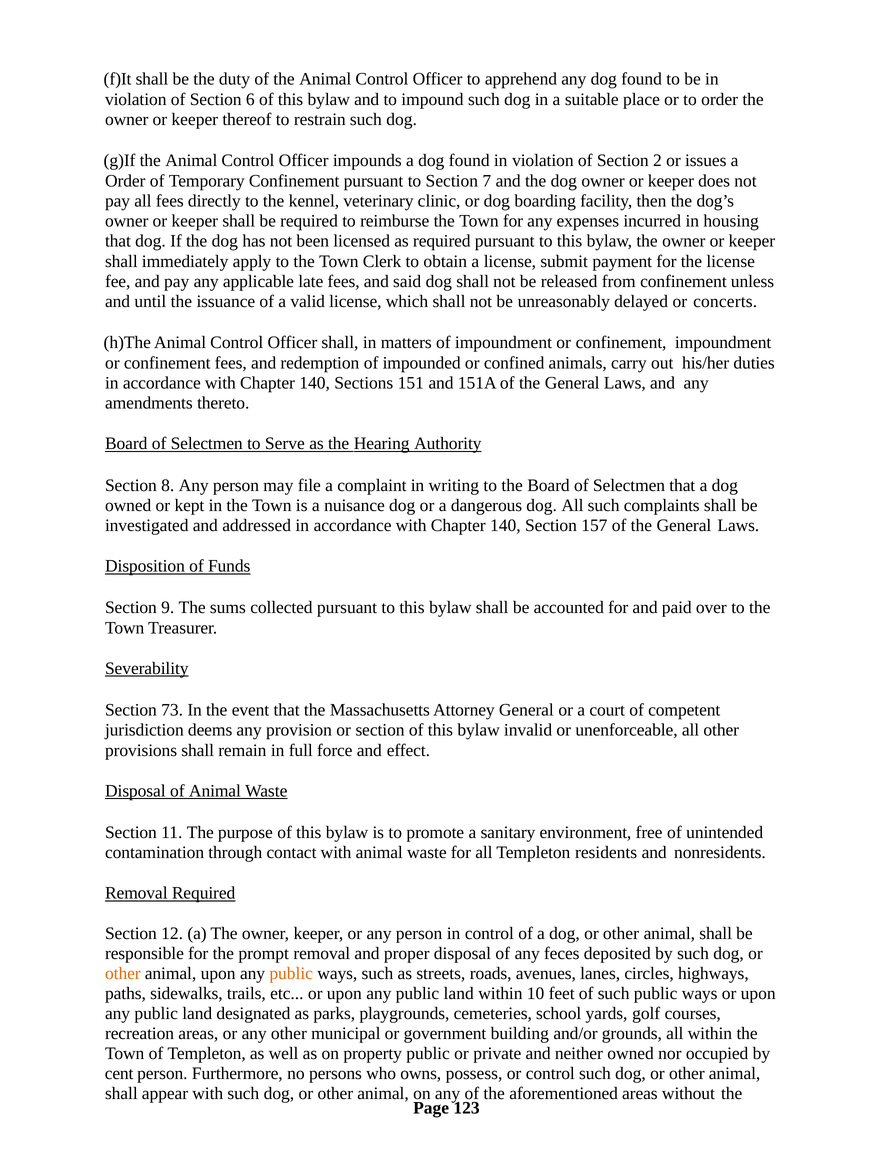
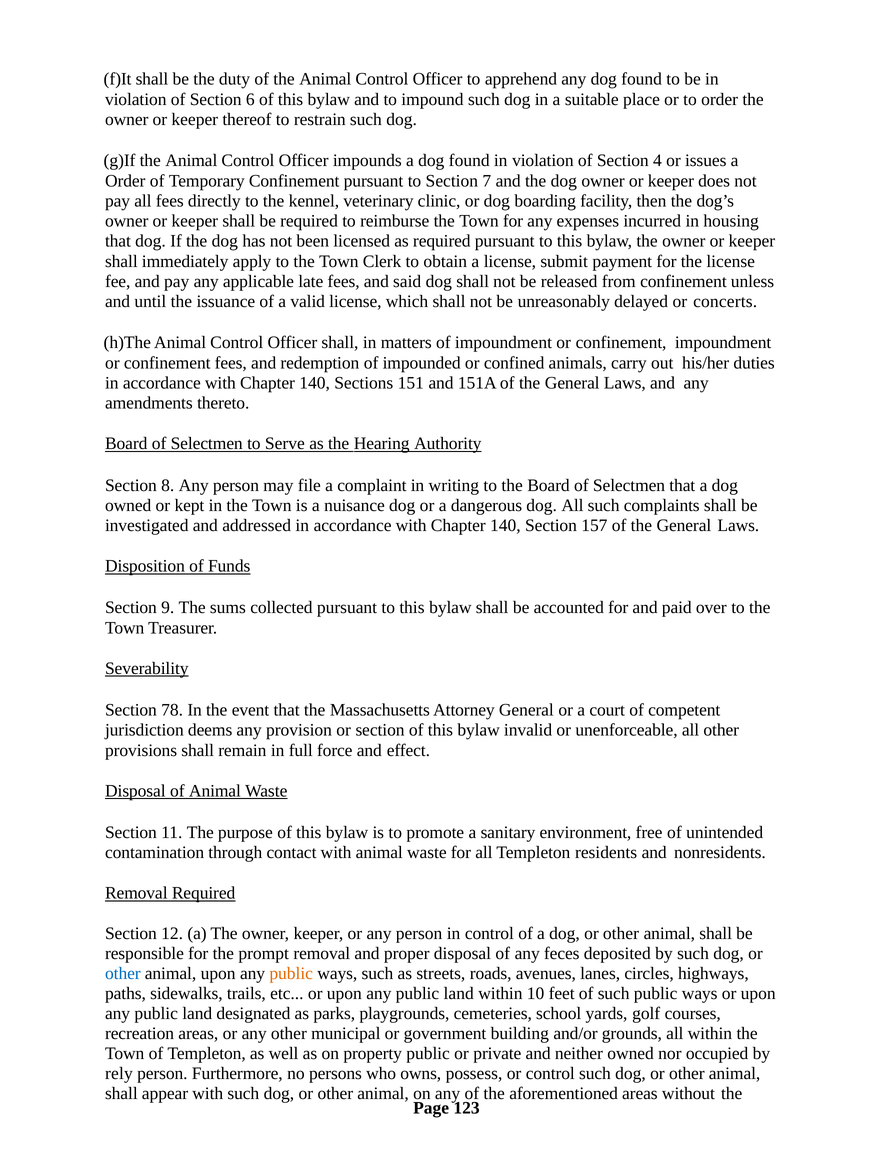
2: 2 -> 4 (657, 161)
73: 73 -> 78 (172, 710)
other colour: orange -> blue (123, 974)
cent: cent -> rely (119, 1074)
